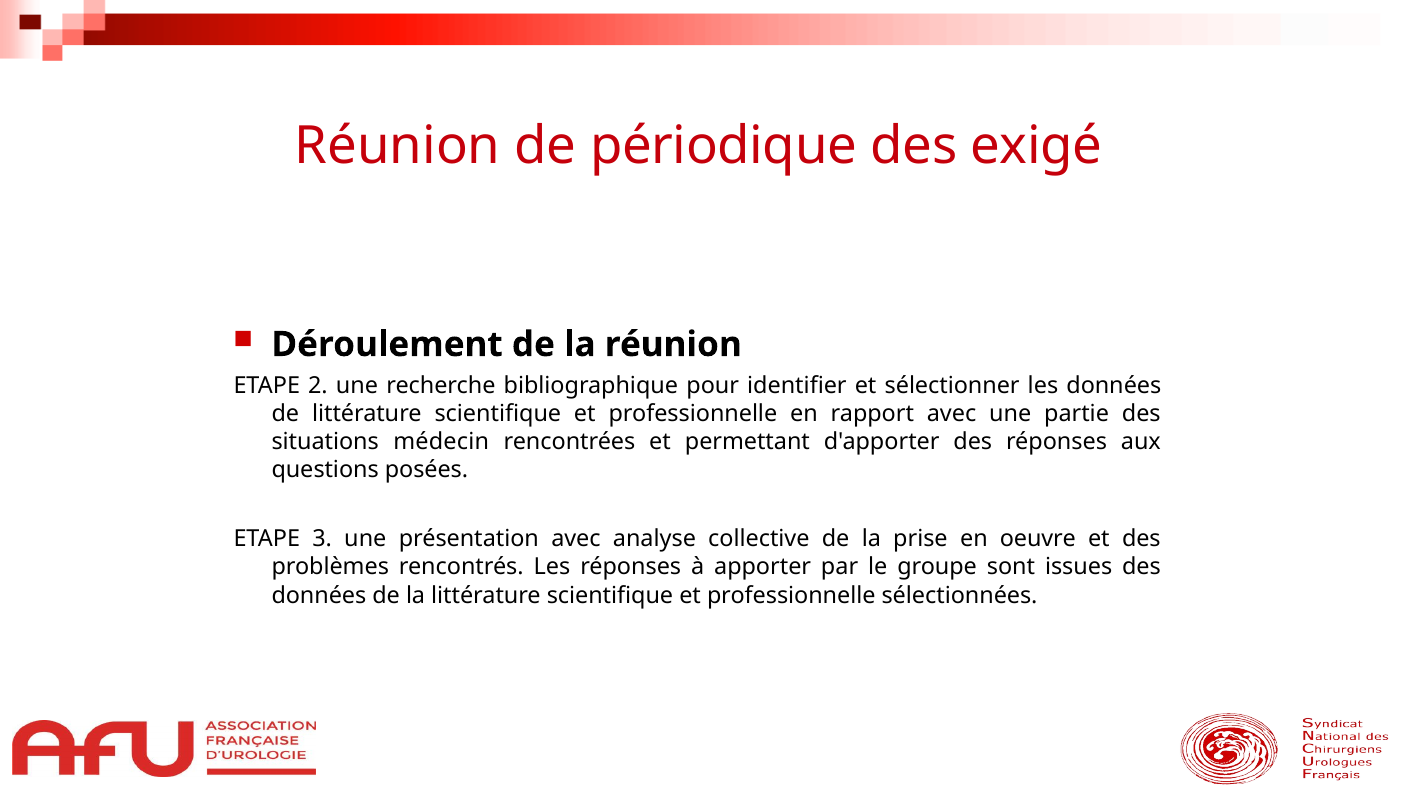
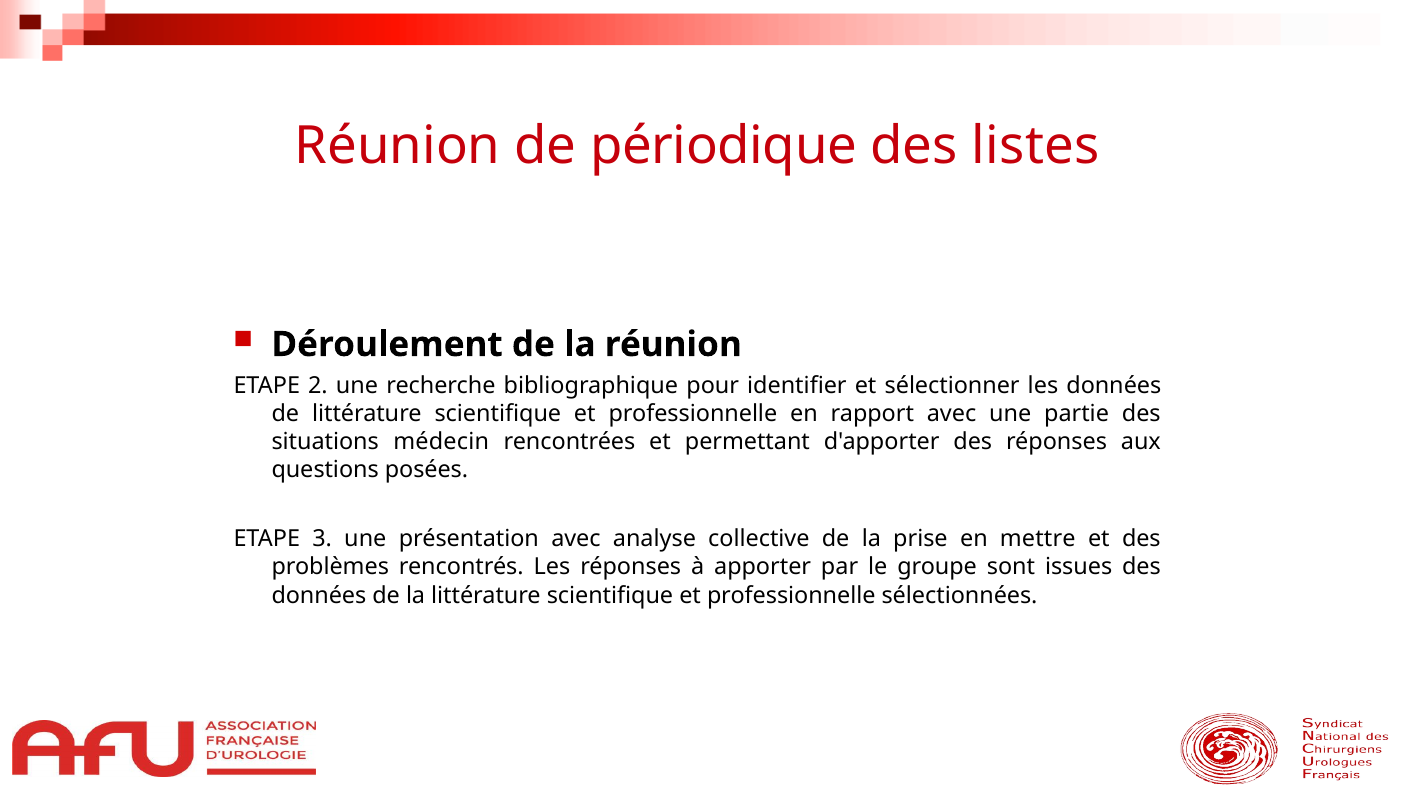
exigé: exigé -> listes (1036, 146)
oeuvre: oeuvre -> mettre (1038, 539)
